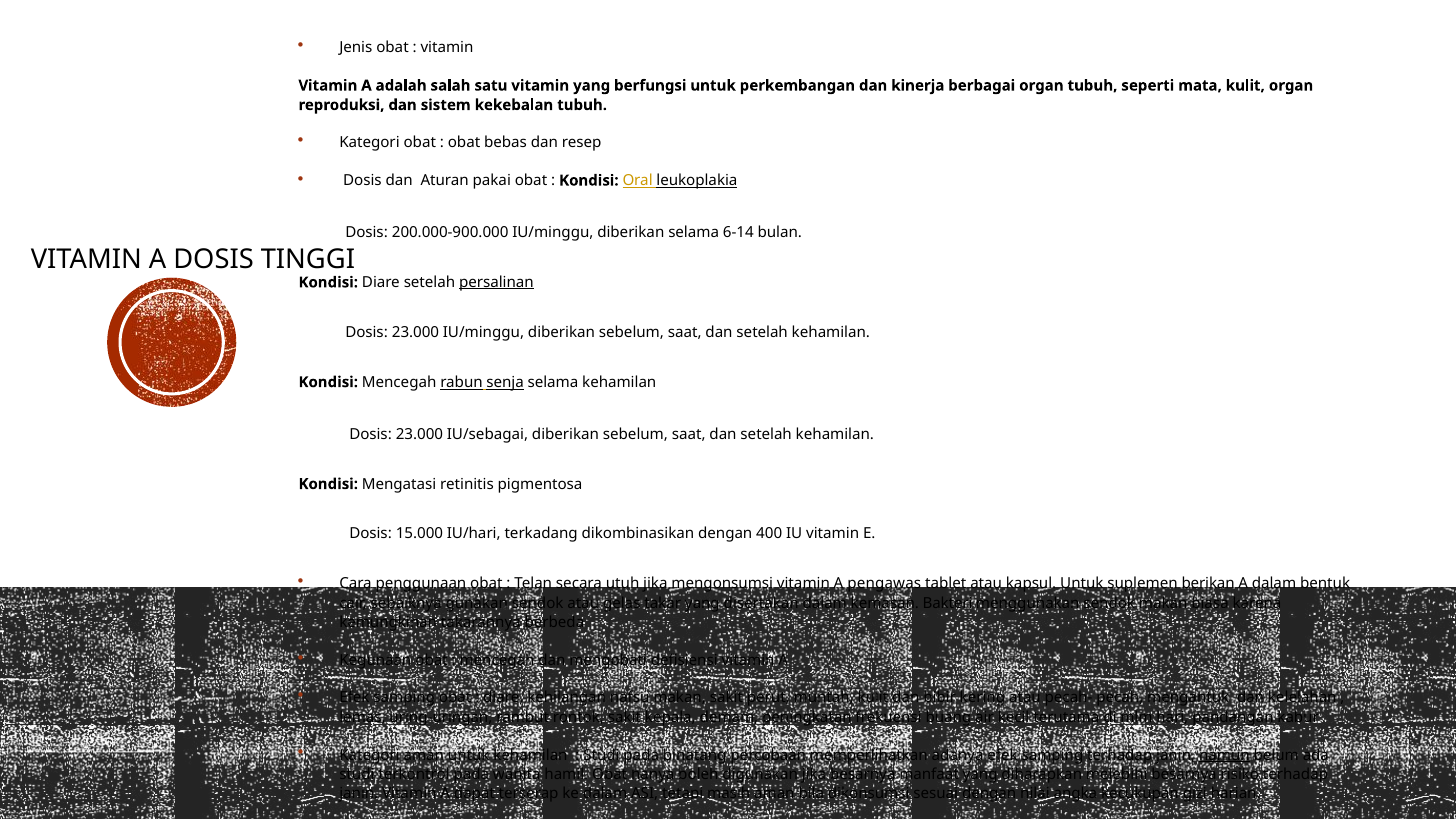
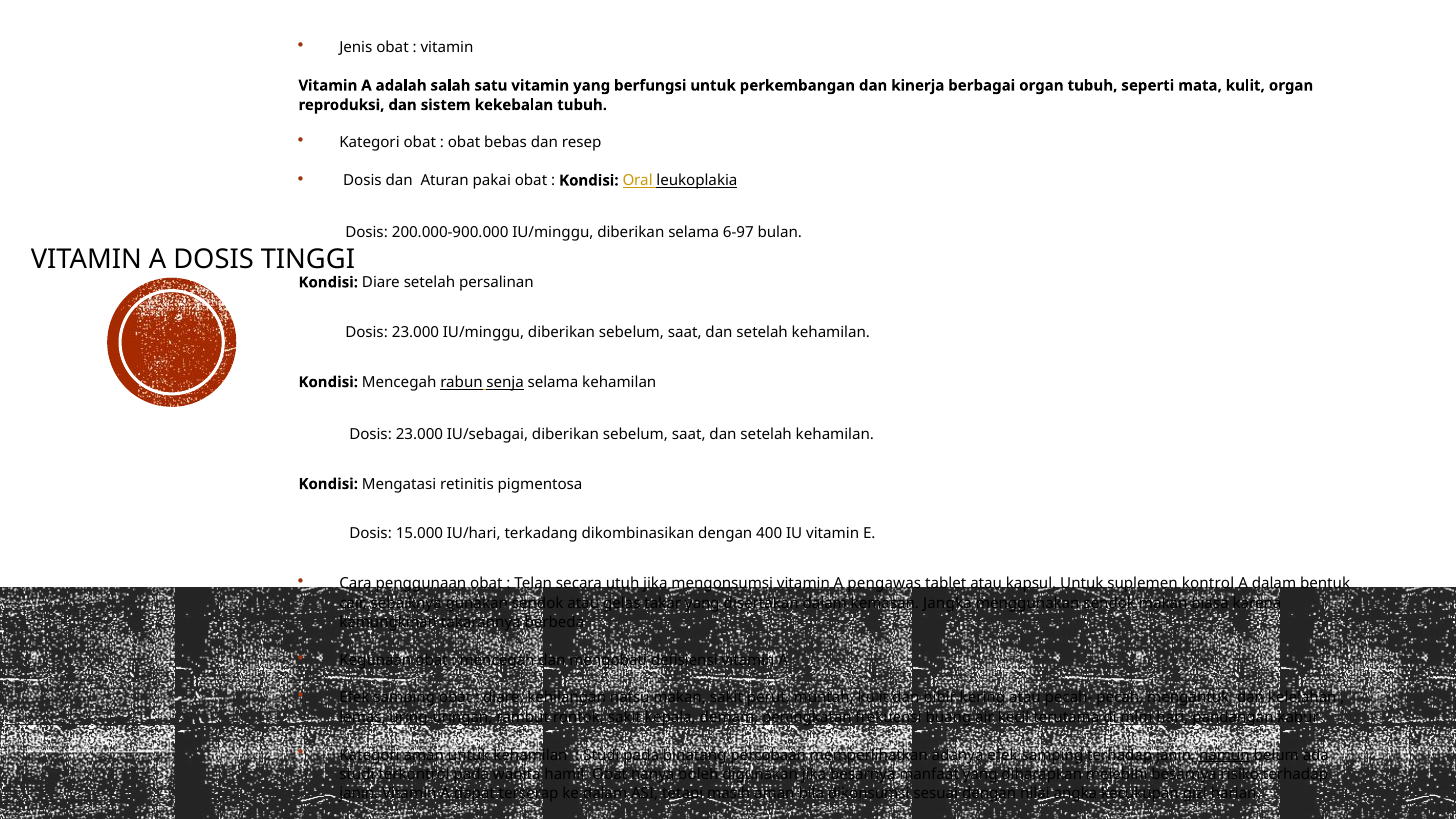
6-14: 6-14 -> 6-97 (738, 233)
persalinan underline: present -> none (496, 282)
berikan: berikan -> kontrol (1208, 584)
Bakteri: Bakteri -> Jangka (947, 603)
